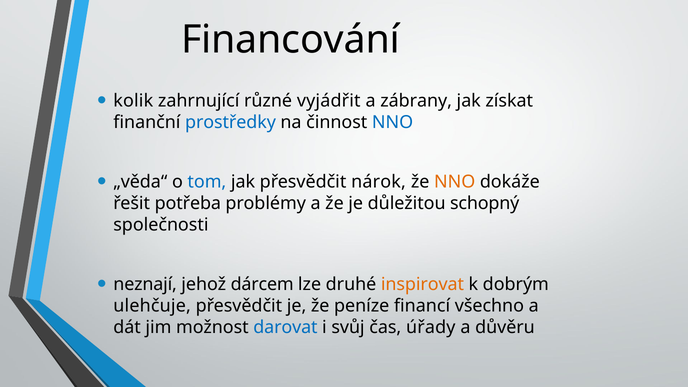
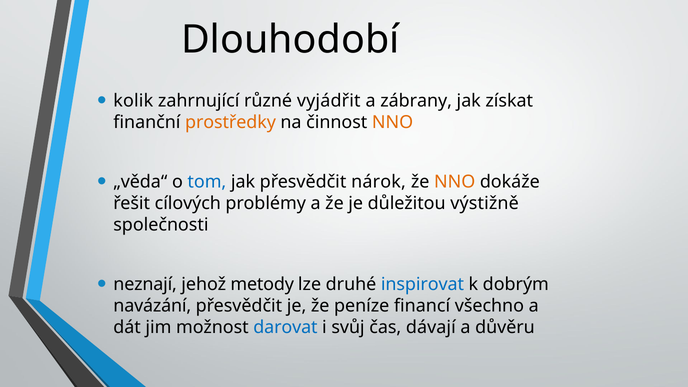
Financování: Financování -> Dlouhodobí (290, 40)
prostředky colour: blue -> orange (230, 122)
NNO colour: blue -> orange (393, 122)
potřeba: potřeba -> cílových (188, 203)
schopný: schopný -> výstižně (485, 203)
dárcem: dárcem -> metody (262, 284)
inspirovat colour: orange -> blue (422, 284)
ulehčuje: ulehčuje -> navázání (152, 306)
úřady: úřady -> dávají (431, 327)
